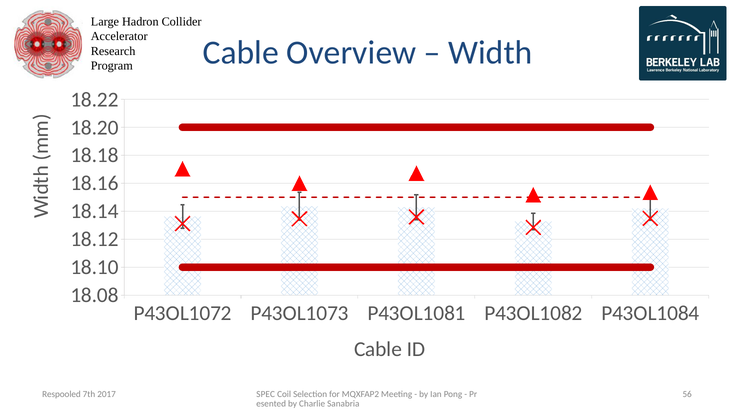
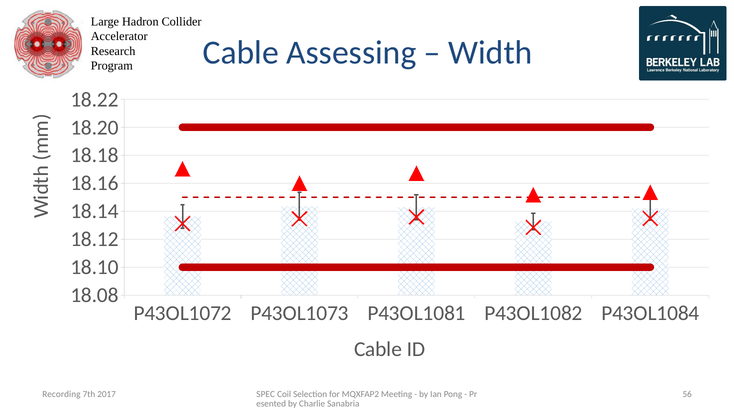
Overview: Overview -> Assessing (351, 52)
Respooled: Respooled -> Recording (61, 394)
